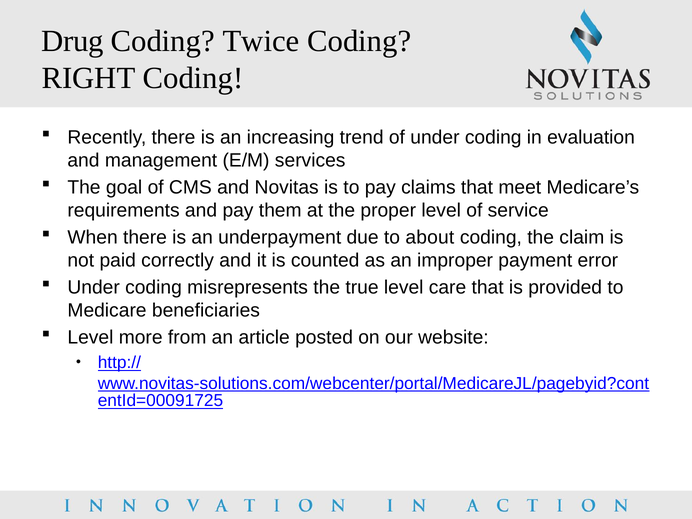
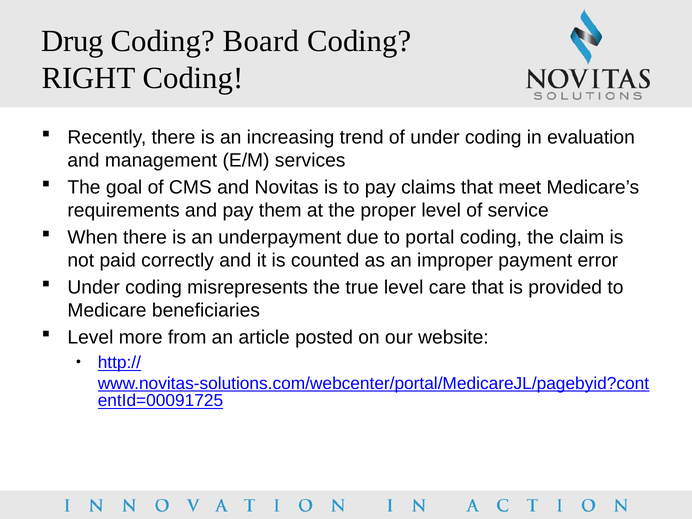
Twice: Twice -> Board (261, 41)
about: about -> portal (430, 237)
